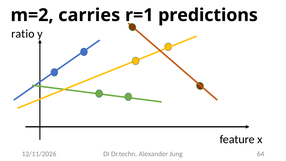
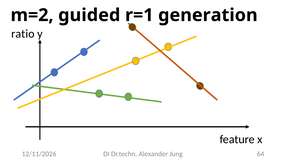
carries: carries -> guided (89, 15)
predictions: predictions -> generation (208, 15)
